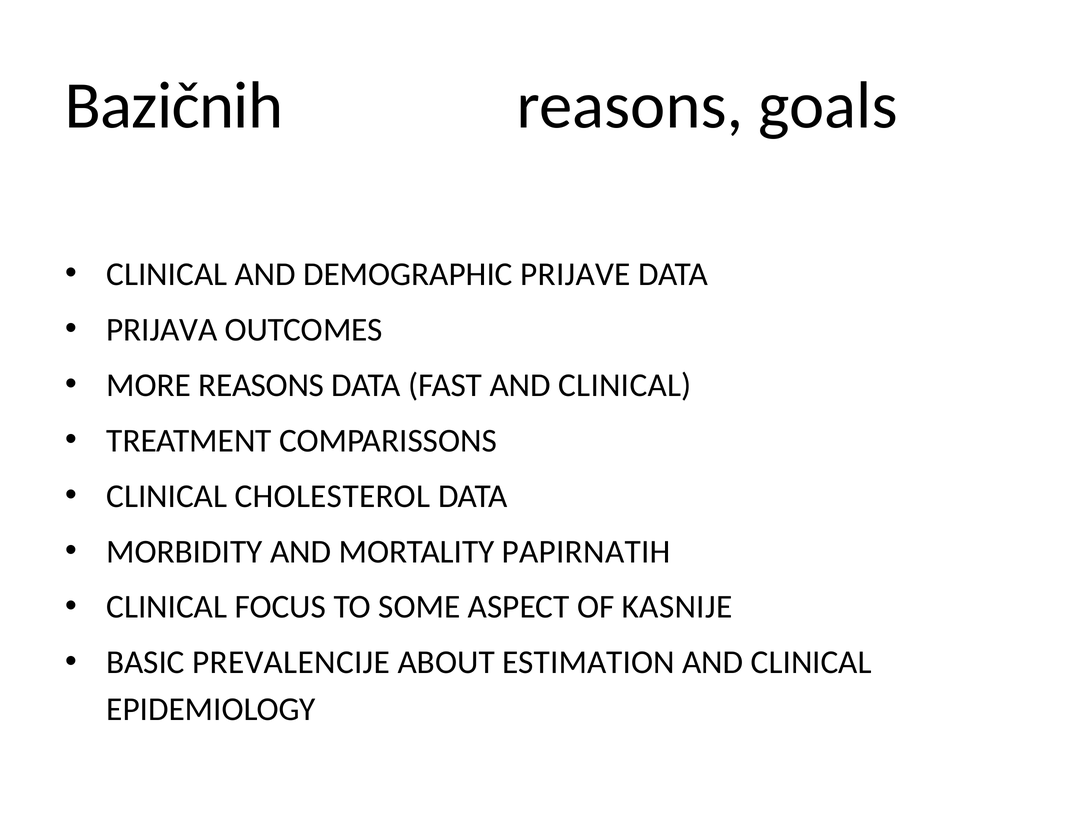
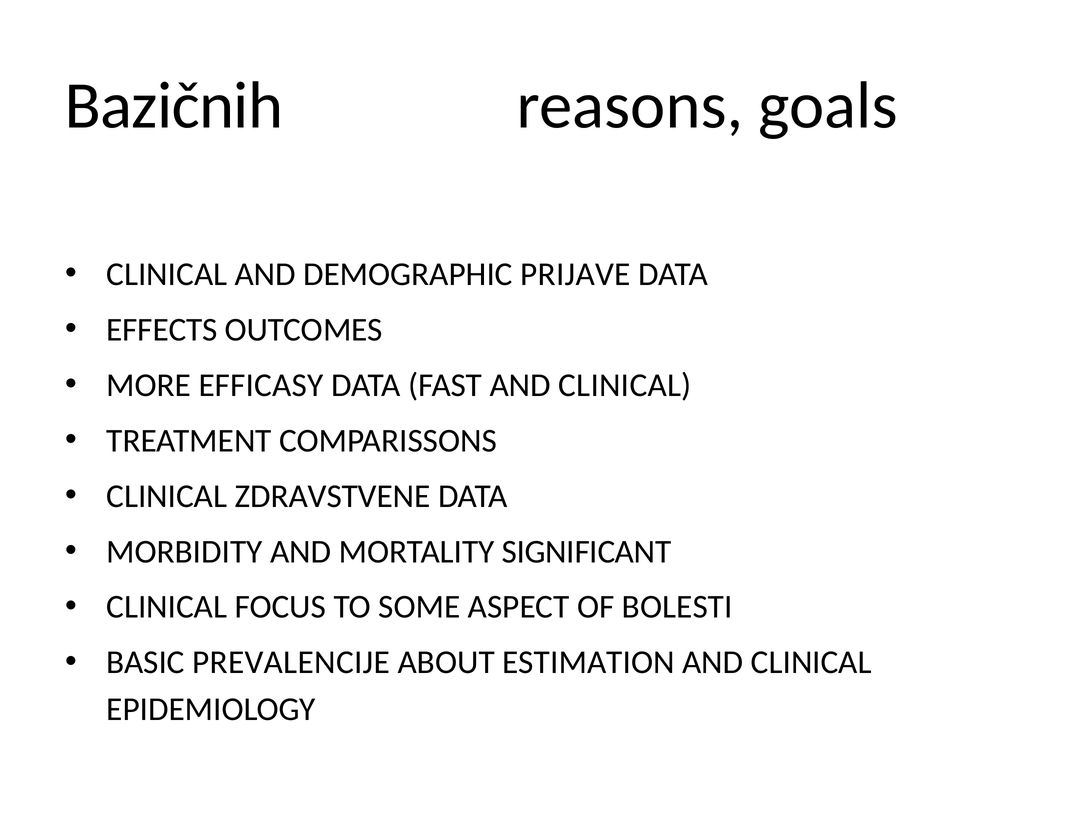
PRIJAVA: PRIJAVA -> EFFECTS (162, 330)
MORE REASONS: REASONS -> EFFICASY (261, 385)
CHOLESTEROL: CHOLESTEROL -> ZDRAVSTVENE (333, 496)
PAPIRNATIH: PAPIRNATIH -> SIGNIFICANT (586, 552)
KASNIJE: KASNIJE -> BOLESTI (677, 607)
